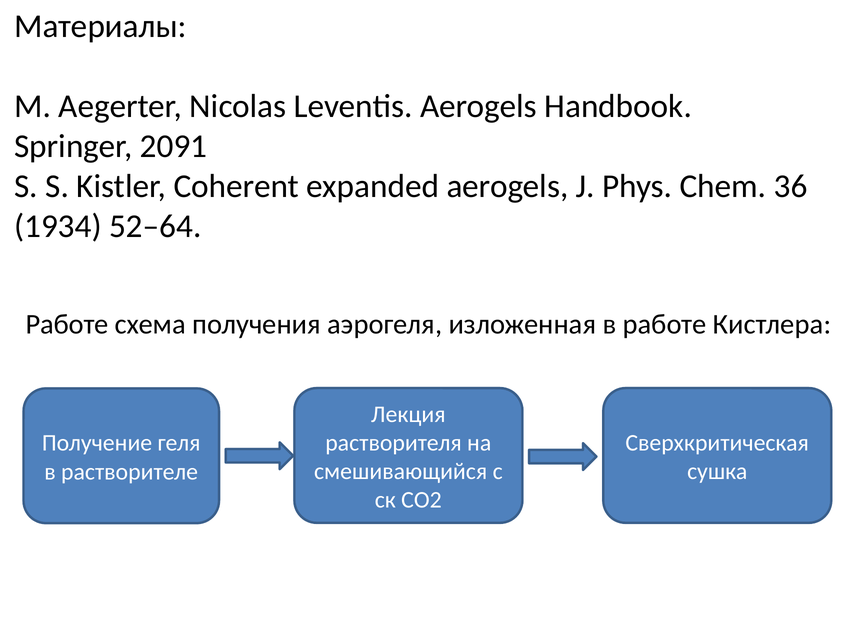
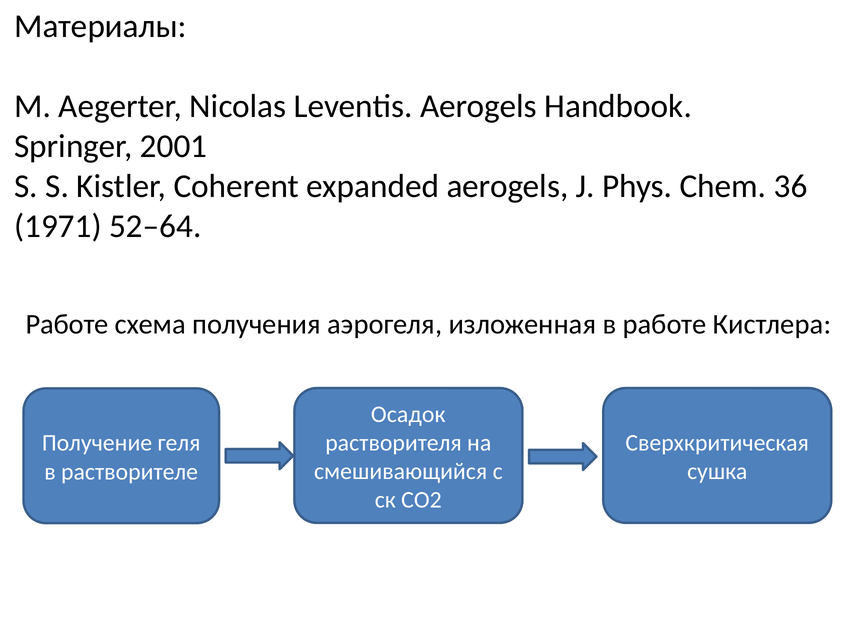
2091: 2091 -> 2001 (174, 146)
1934: 1934 -> 1971 (58, 226)
Лекция: Лекция -> Осадок (408, 414)
